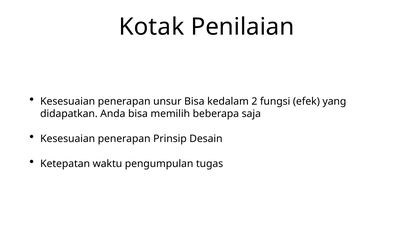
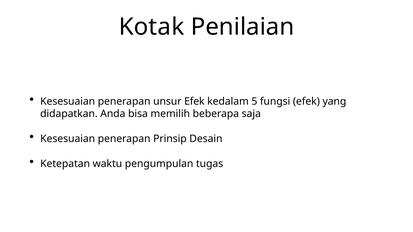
unsur Bisa: Bisa -> Efek (194, 102)
2: 2 -> 5 (254, 102)
